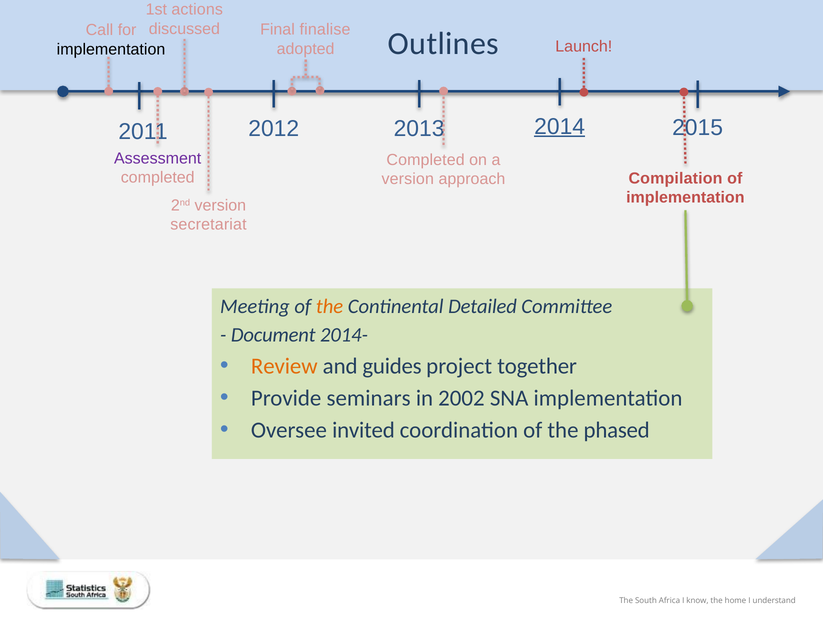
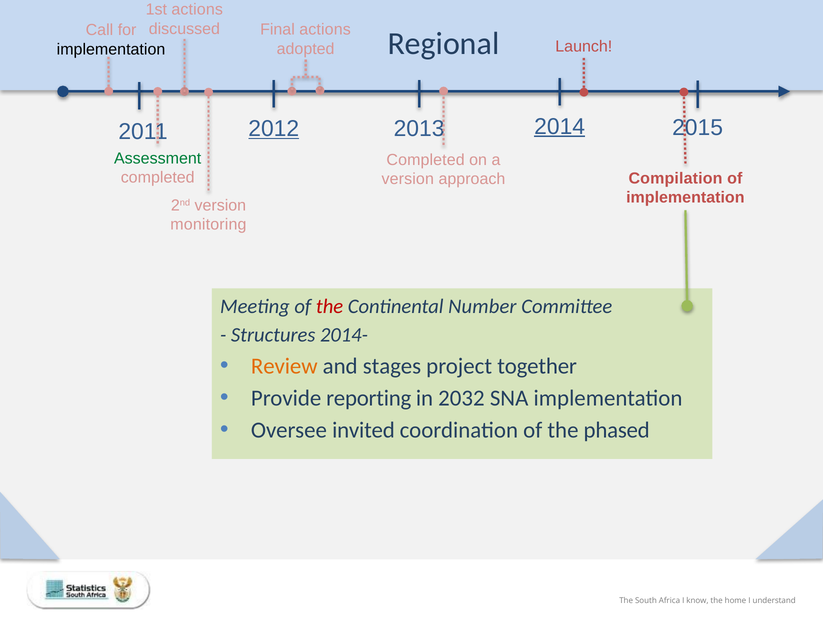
Final finalise: finalise -> actions (325, 30)
Outlines: Outlines -> Regional (444, 44)
2012 underline: none -> present (274, 129)
Assessment colour: purple -> green (158, 158)
secretariat: secretariat -> monitoring (208, 224)
the colour: orange -> red (330, 306)
Detailed: Detailed -> Number (482, 306)
Document: Document -> Structures (273, 335)
guides: guides -> stages (392, 366)
seminars: seminars -> reporting (369, 398)
2002: 2002 -> 2032 (461, 398)
